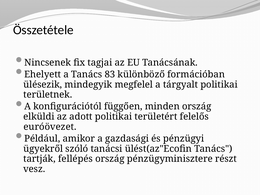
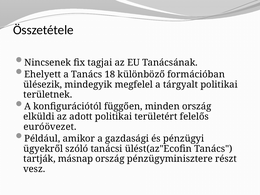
83: 83 -> 18 (110, 74)
fellépés: fellépés -> másnap (75, 159)
